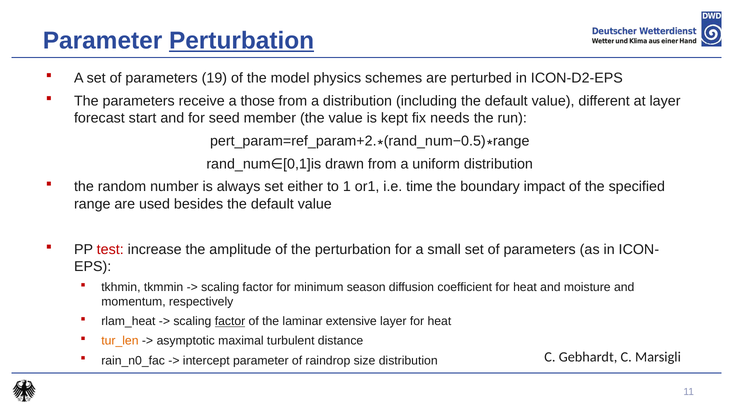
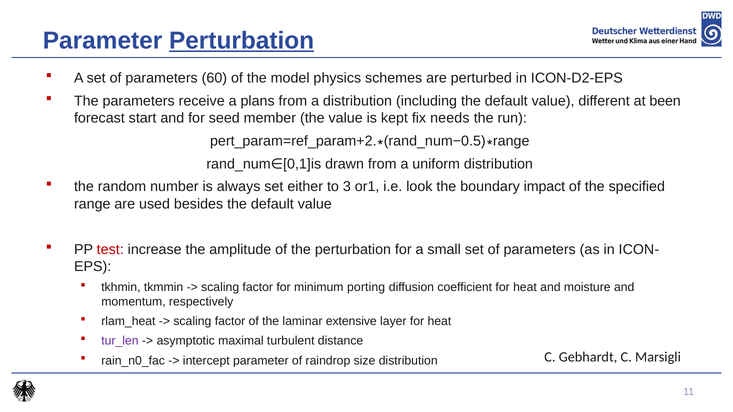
19: 19 -> 60 (214, 78)
those: those -> plans (258, 101)
at layer: layer -> been (665, 101)
1: 1 -> 3 (347, 187)
time: time -> look (419, 187)
season: season -> porting (366, 287)
factor underline: present -> none (230, 322)
tur_len colour: orange -> purple (120, 341)
